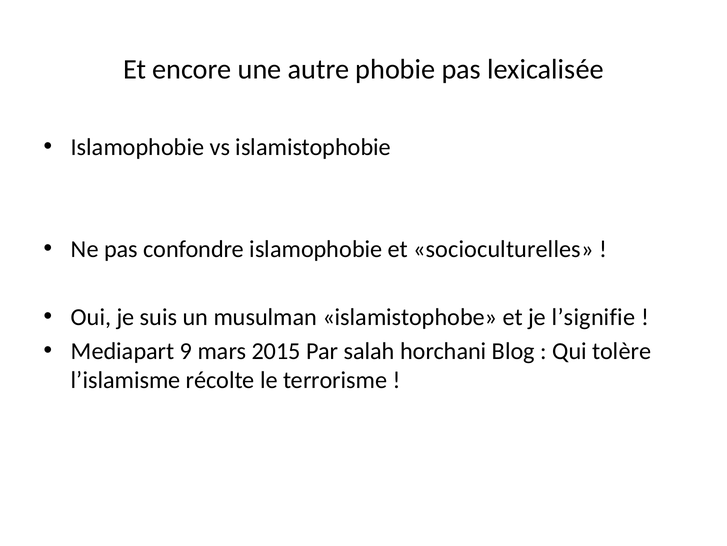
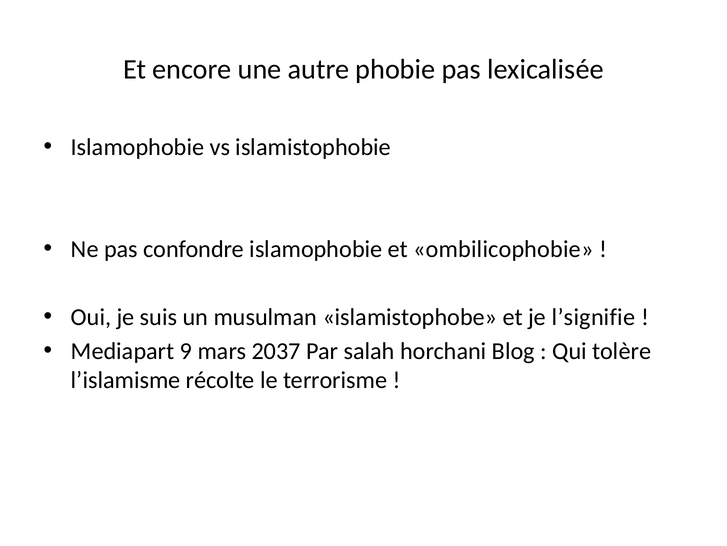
socioculturelles: socioculturelles -> ombilicophobie (503, 249)
2015: 2015 -> 2037 (276, 351)
